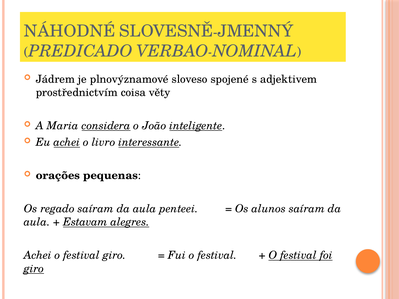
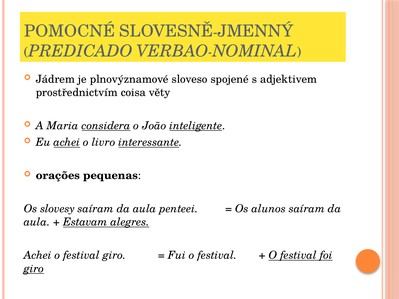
NÁHODNÉ: NÁHODNÉ -> POMOCNÉ (70, 31)
regado: regado -> slovesy (58, 209)
